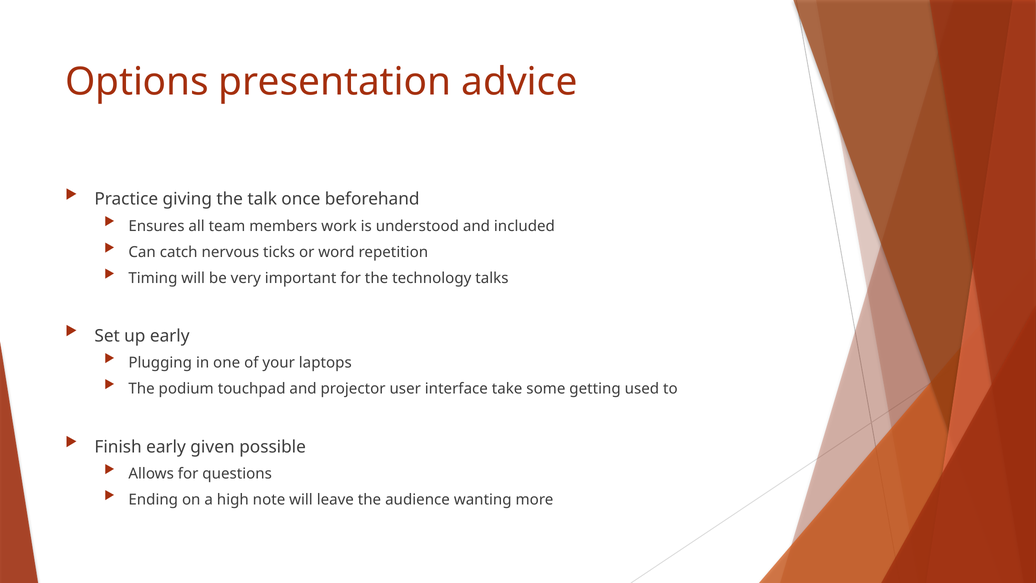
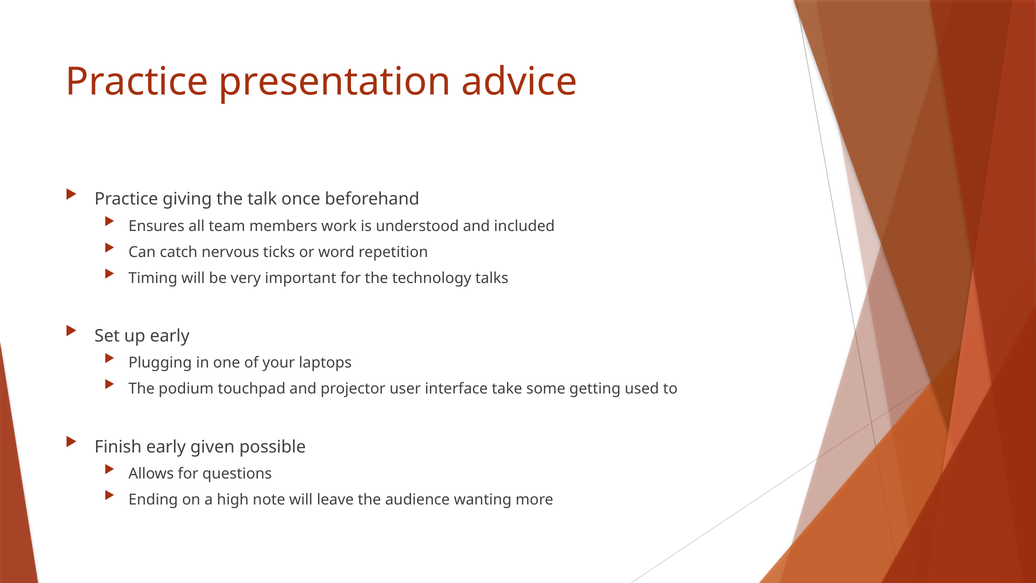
Options: Options -> Practice (137, 82)
